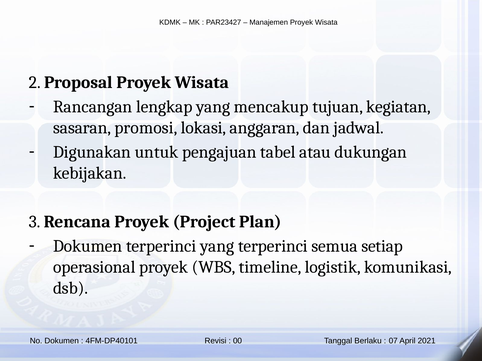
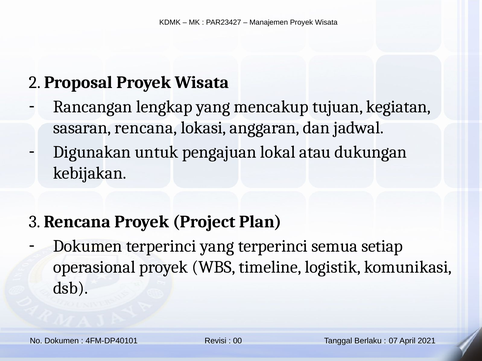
sasaran promosi: promosi -> rencana (146, 128)
tabel: tabel -> lokal (278, 152)
